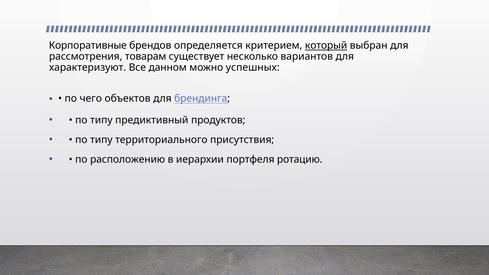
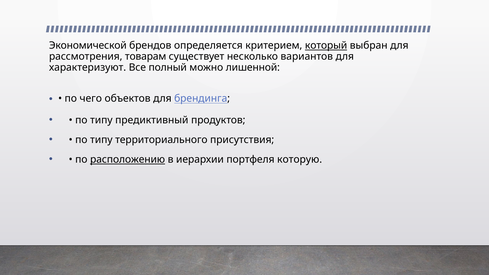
Корпоративные: Корпоративные -> Экономической (88, 46)
данном: данном -> полный (168, 68)
успешных: успешных -> лишенной (253, 68)
расположению underline: none -> present (128, 160)
ротацию: ротацию -> которую (300, 160)
